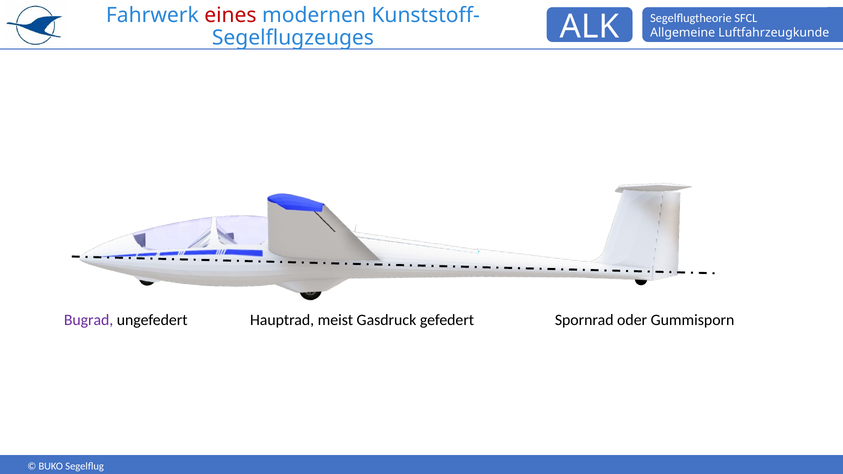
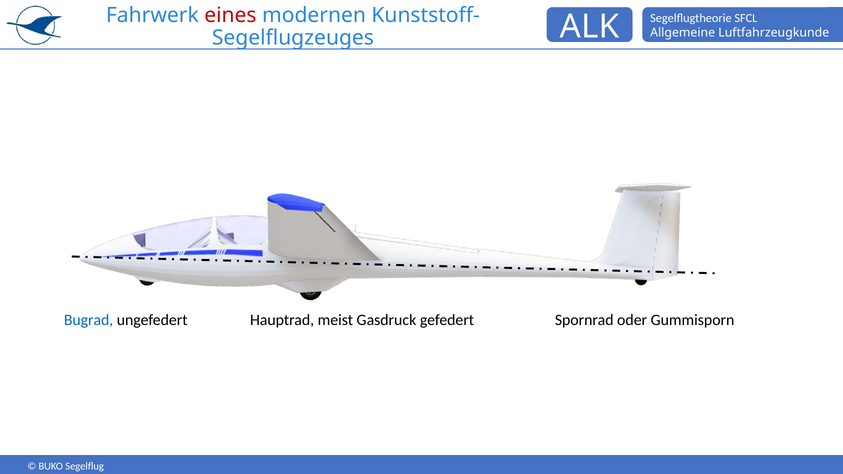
Bugrad colour: purple -> blue (89, 320)
